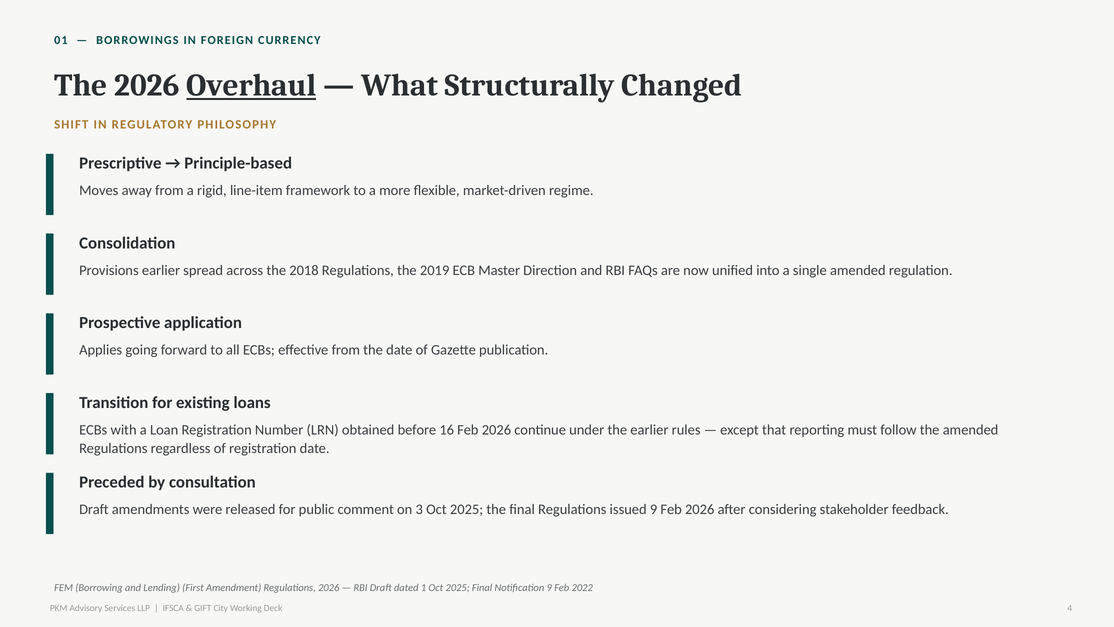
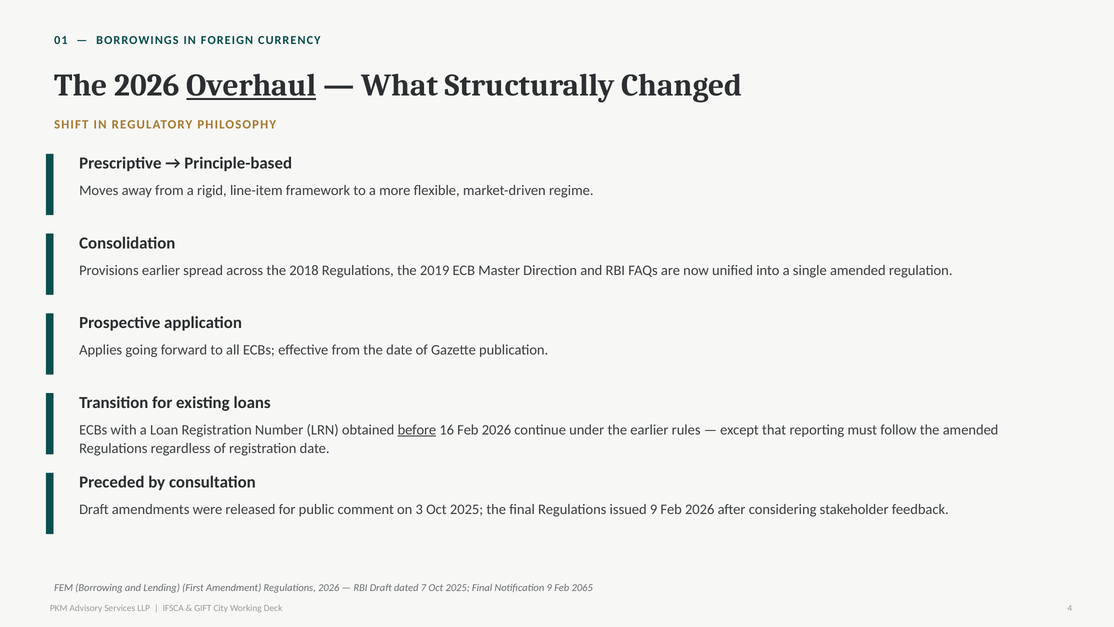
before underline: none -> present (417, 430)
1: 1 -> 7 (423, 588)
2022: 2022 -> 2065 (582, 588)
